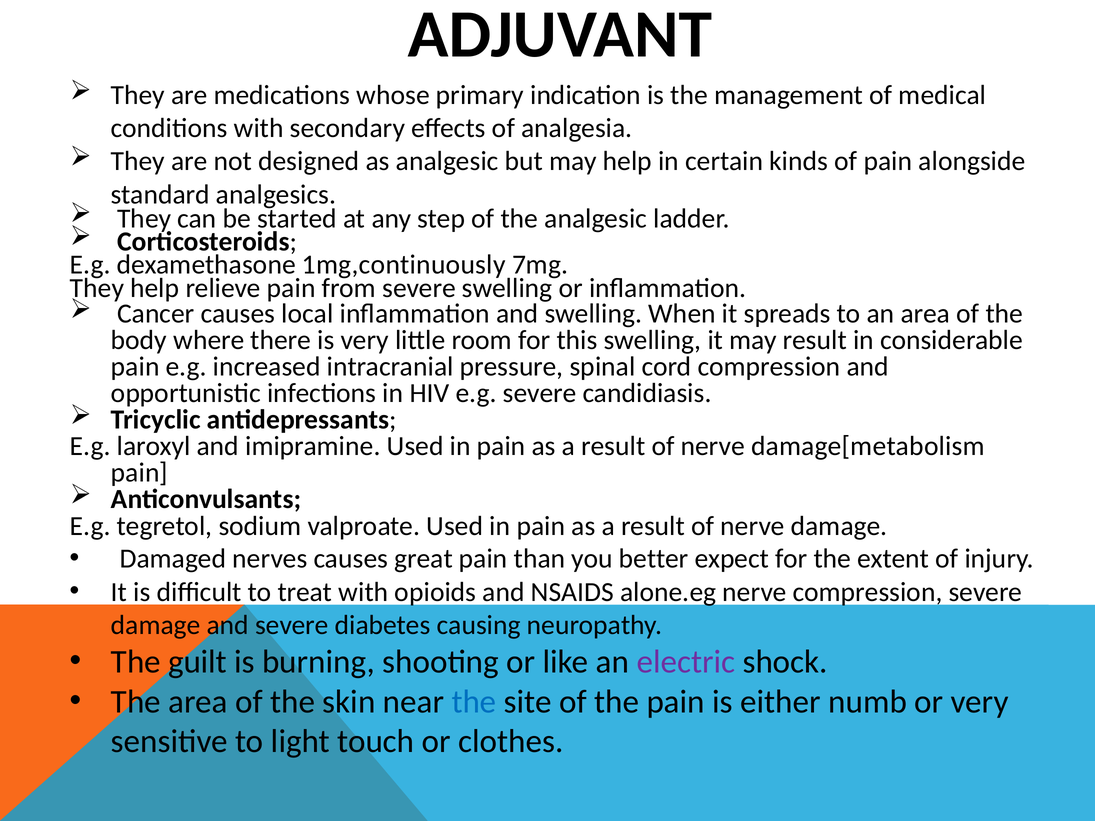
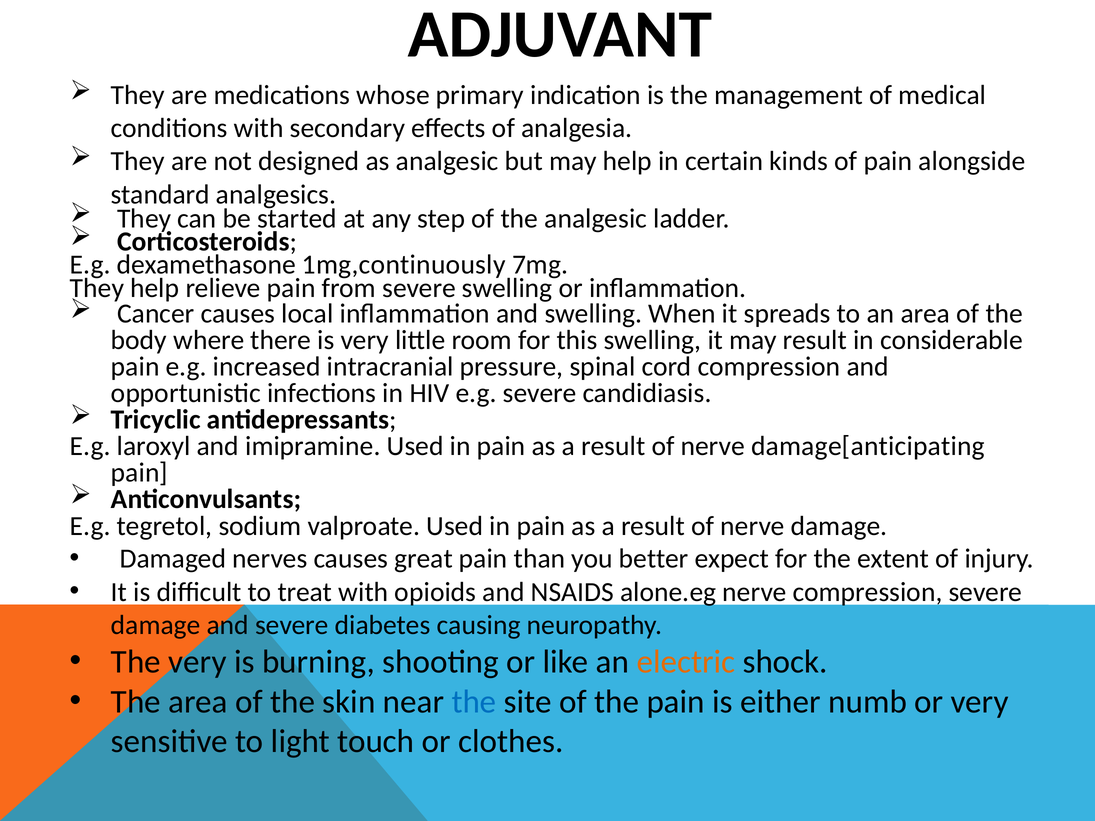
damage[metabolism: damage[metabolism -> damage[anticipating (868, 446)
The guilt: guilt -> very (197, 662)
electric colour: purple -> orange (686, 662)
